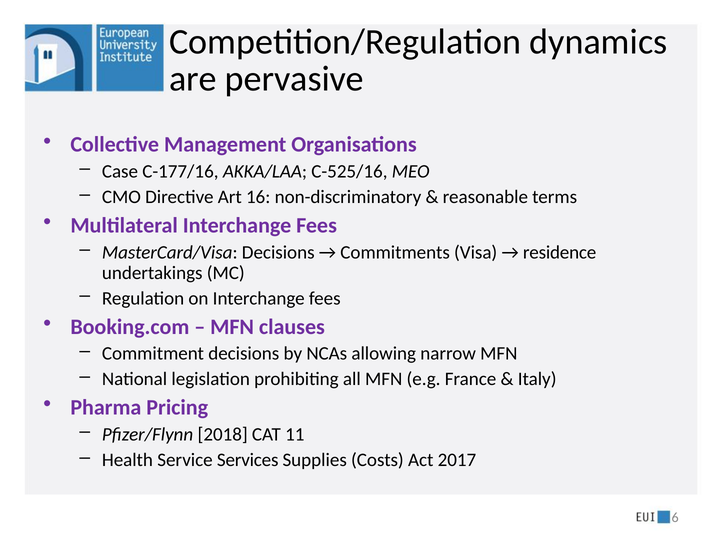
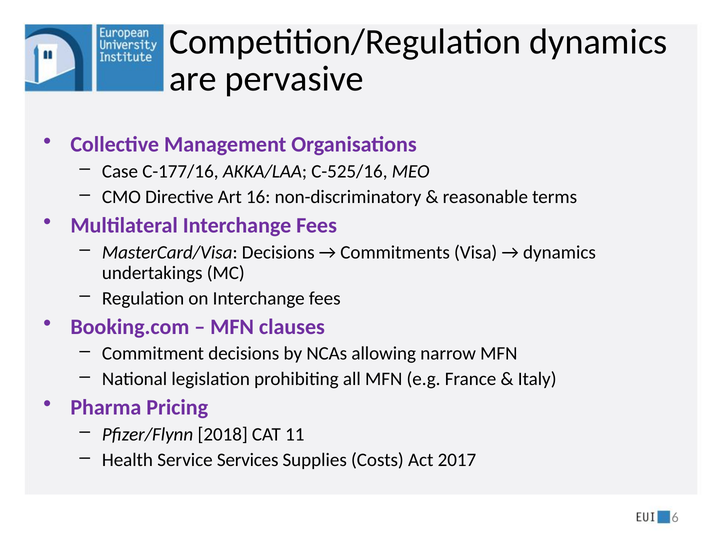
residence: residence -> dynamics (559, 252)
